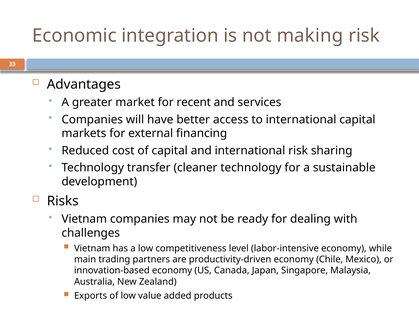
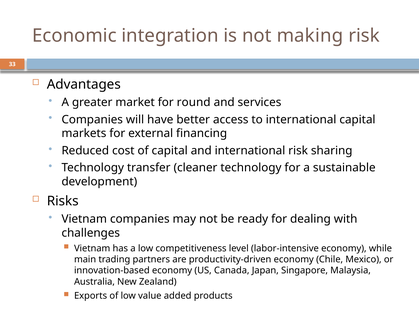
recent: recent -> round (194, 102)
